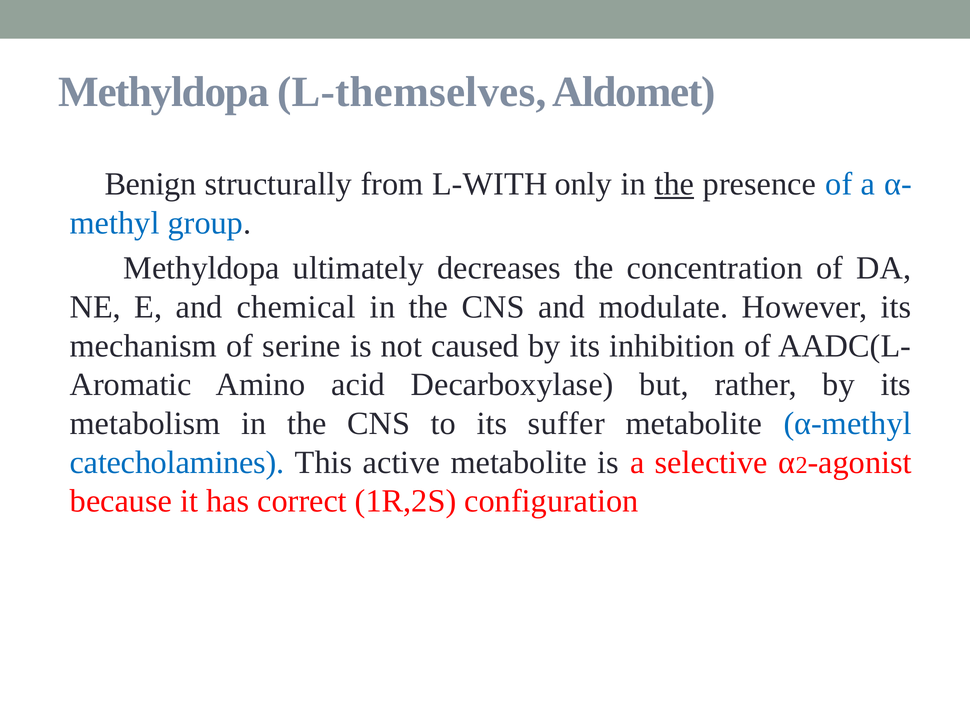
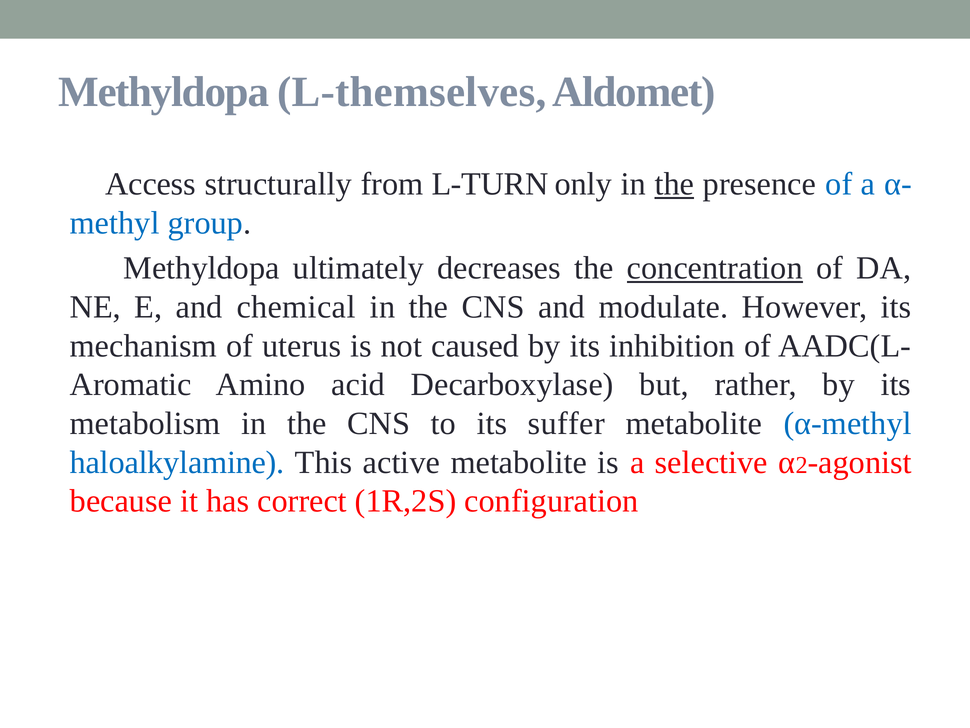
Benign: Benign -> Access (151, 184)
L-WITH: L-WITH -> L-TURN (490, 184)
concentration underline: none -> present (715, 268)
serine: serine -> uterus (302, 346)
catecholamines: catecholamines -> haloalkylamine (177, 462)
